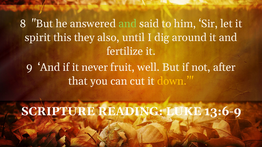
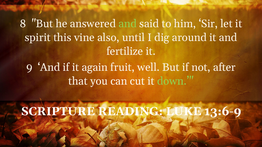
they: they -> vine (84, 38)
never: never -> again (95, 68)
down colour: yellow -> light green (175, 81)
